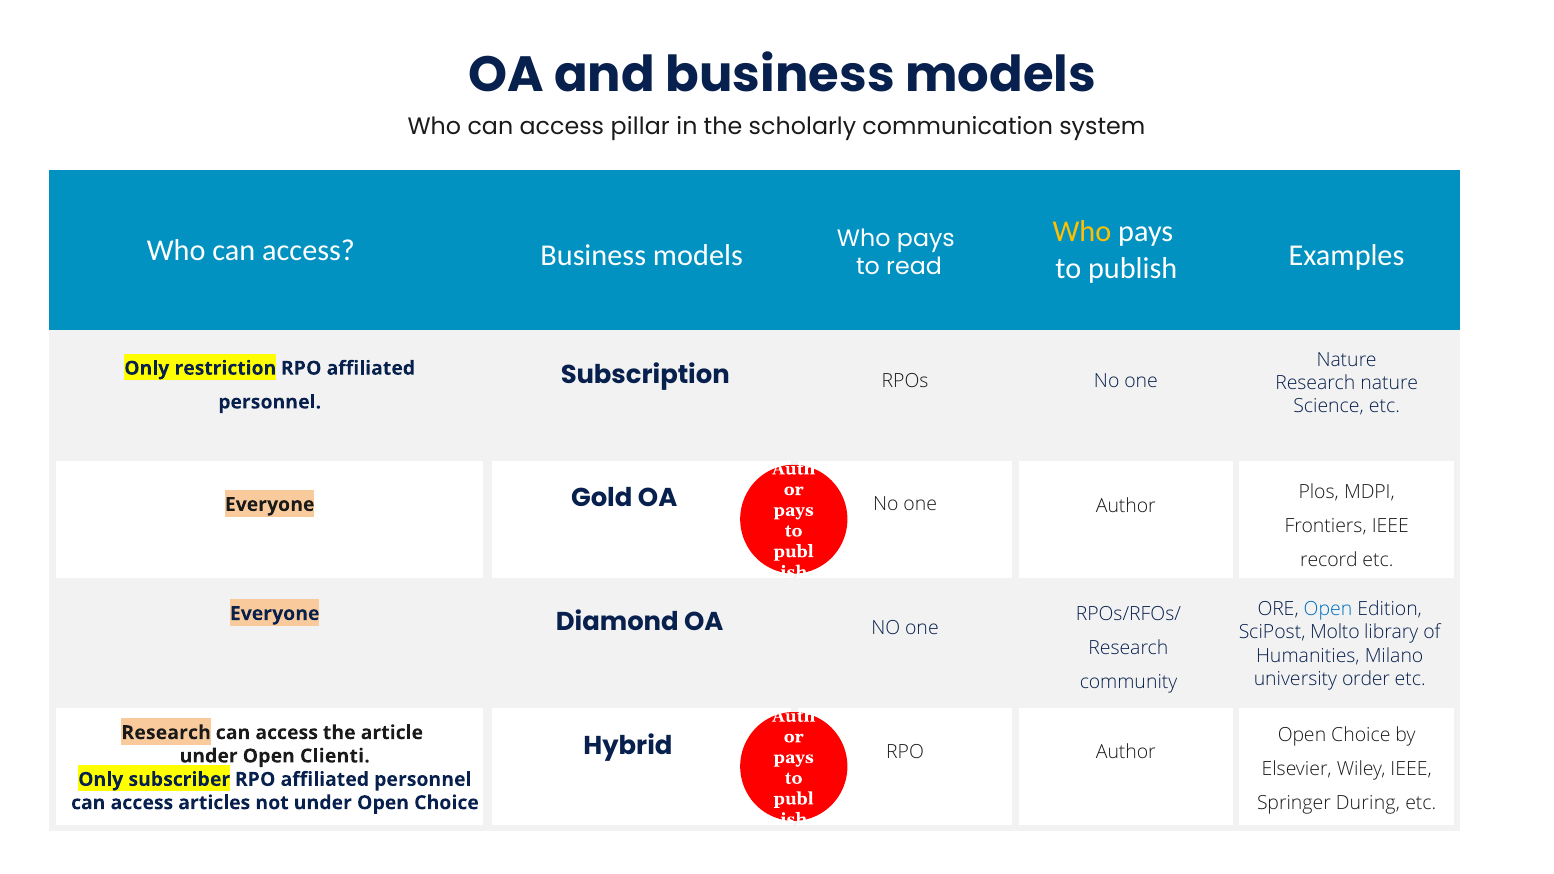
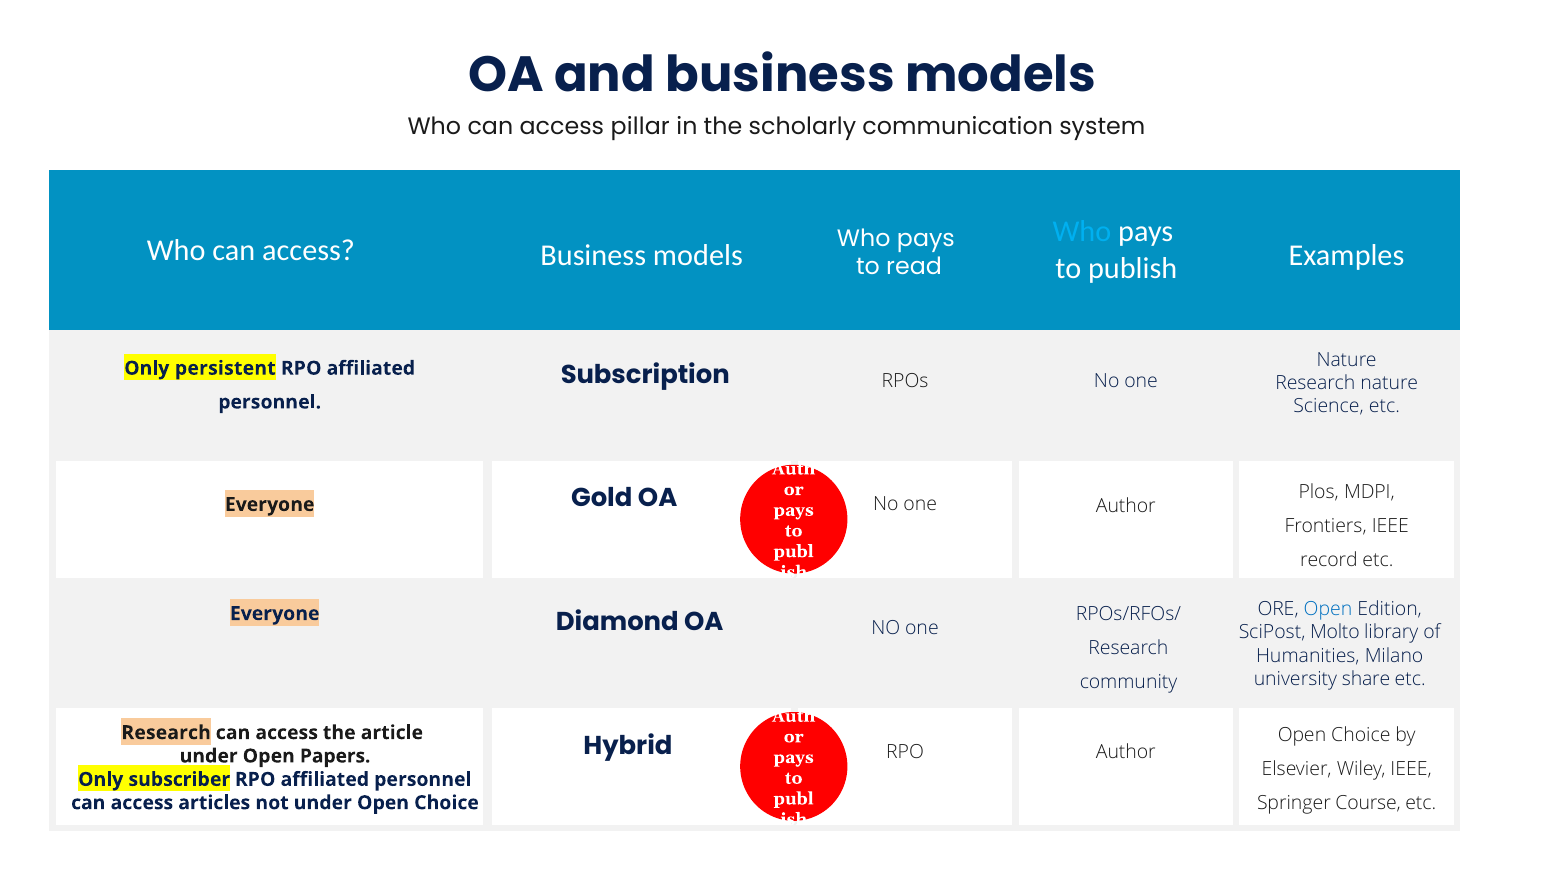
Who colour: yellow -> light blue (1082, 232)
restriction: restriction -> persistent (225, 368)
order: order -> share (1366, 679)
Clienti: Clienti -> Papers (335, 756)
During: During -> Course (1368, 803)
